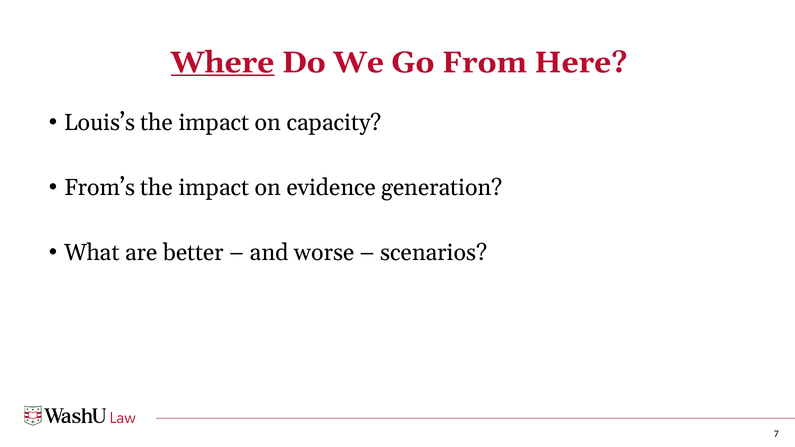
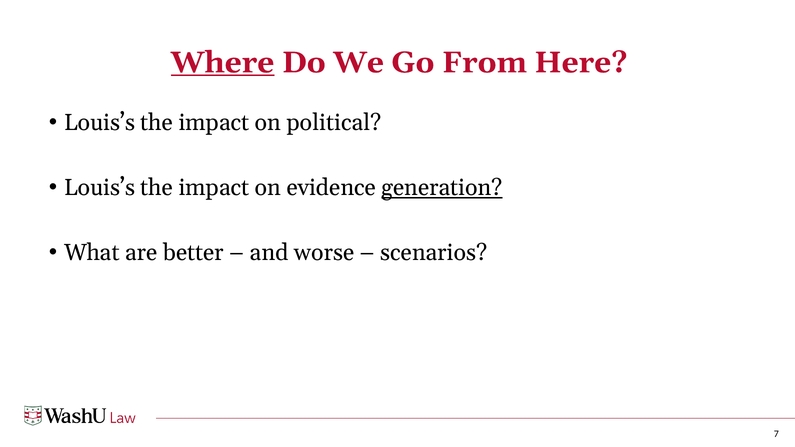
capacity: capacity -> political (334, 123)
From’s: From’s -> Louis’s (100, 188)
generation underline: none -> present (442, 188)
